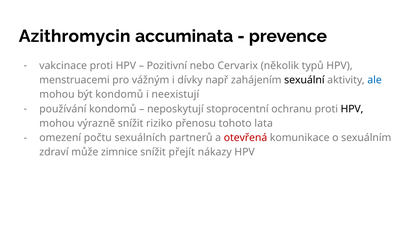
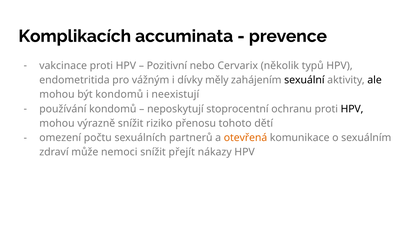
Azithromycin: Azithromycin -> Komplikacích (75, 36)
menstruacemi: menstruacemi -> endometritida (74, 80)
např: např -> měly (217, 80)
ale colour: blue -> black (375, 80)
lata: lata -> dětí (264, 123)
otevřená colour: red -> orange (246, 138)
zimnice: zimnice -> nemoci (119, 152)
